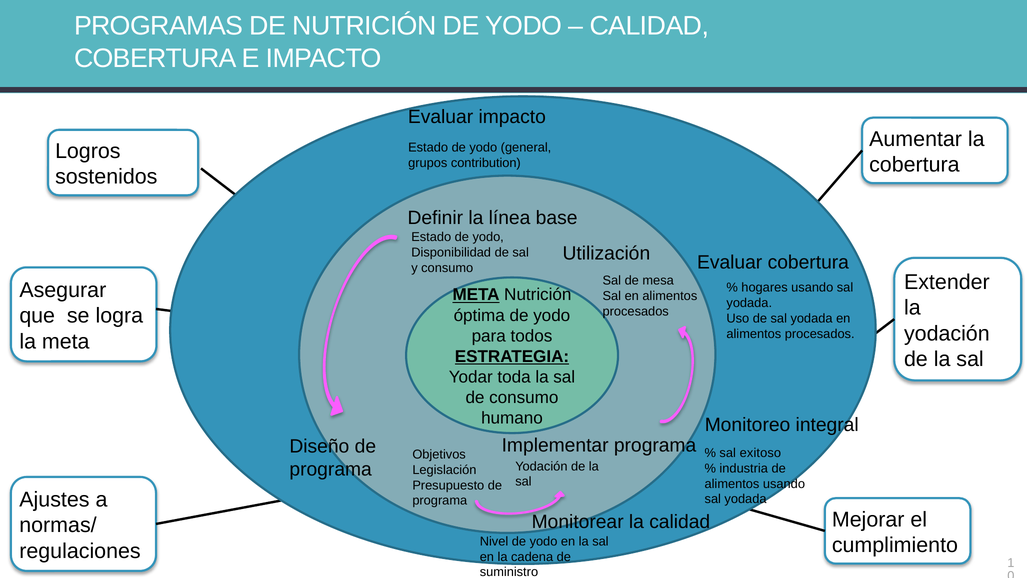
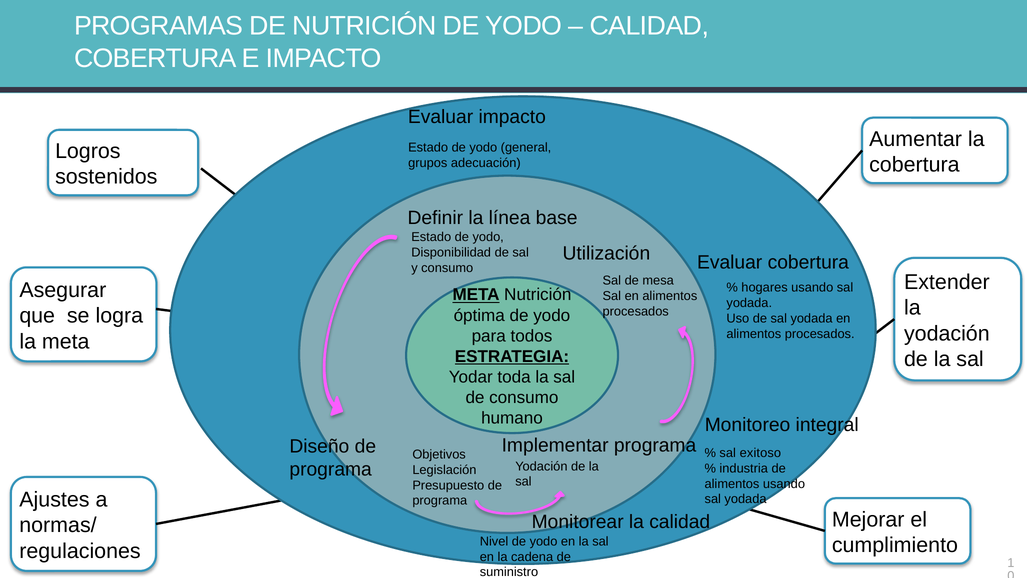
contribution: contribution -> adecuación (486, 163)
